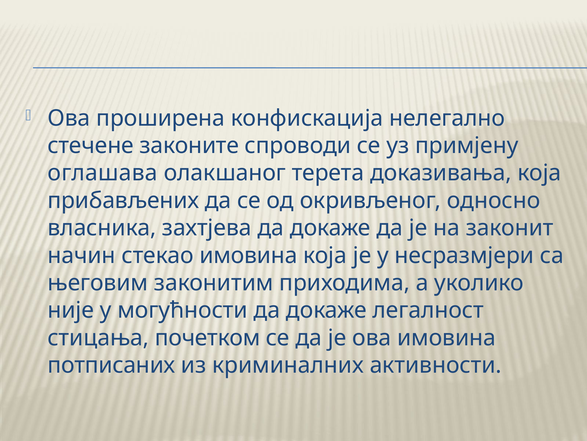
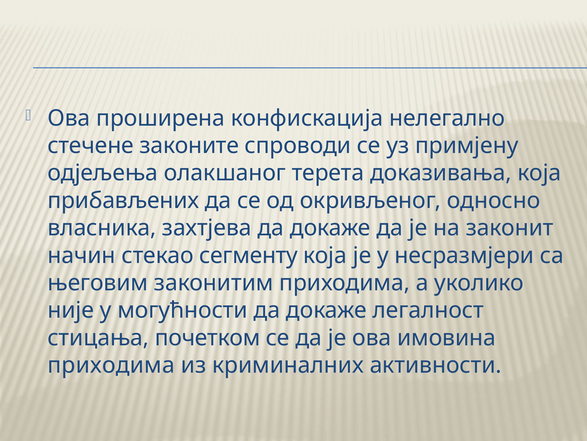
оглашава: оглашава -> одјељења (103, 173)
стекао имовина: имовина -> сегменту (249, 255)
потписаних: потписаних -> приходима (111, 365)
